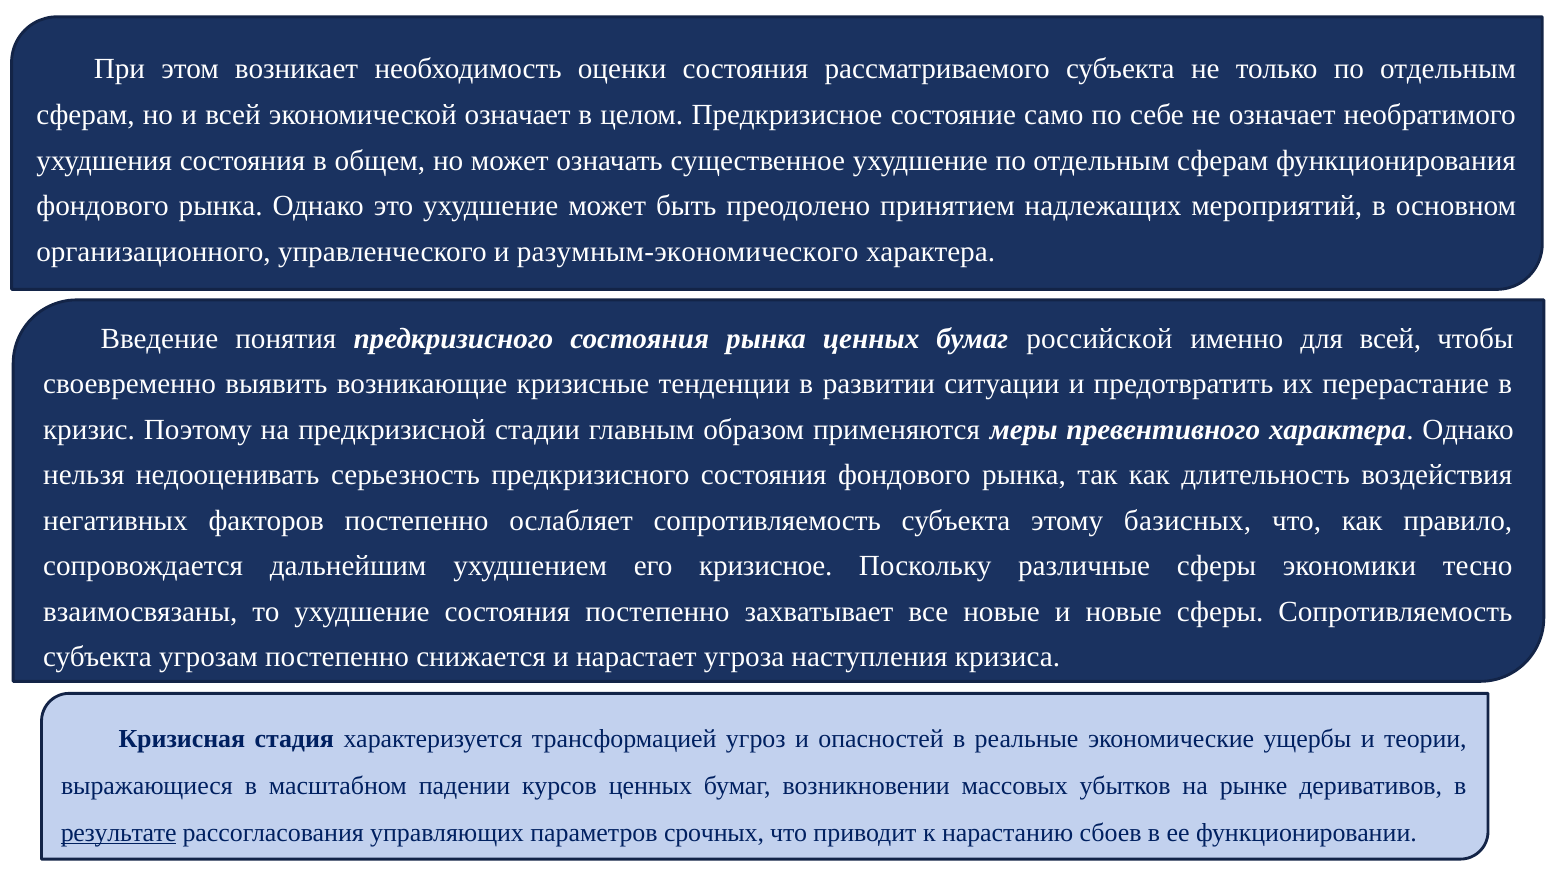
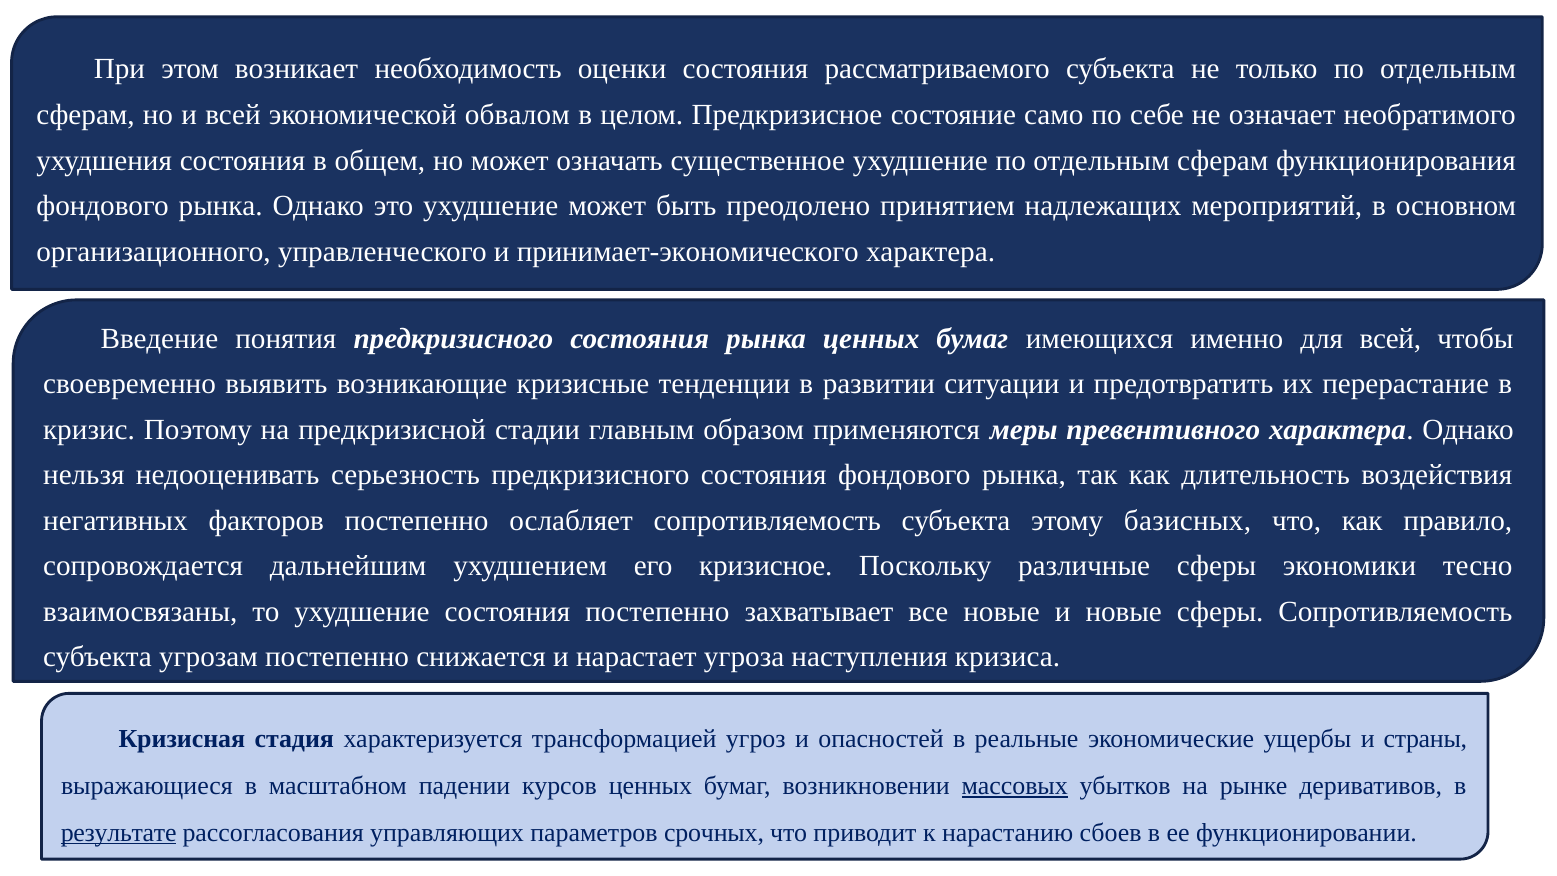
экономической означает: означает -> обвалом (517, 115)
разумным-экономического: разумным-экономического -> принимает-экономического (688, 251)
российской: российской -> имеющихся (1100, 338)
теории: теории -> страны (1425, 739)
массовых underline: none -> present (1015, 786)
